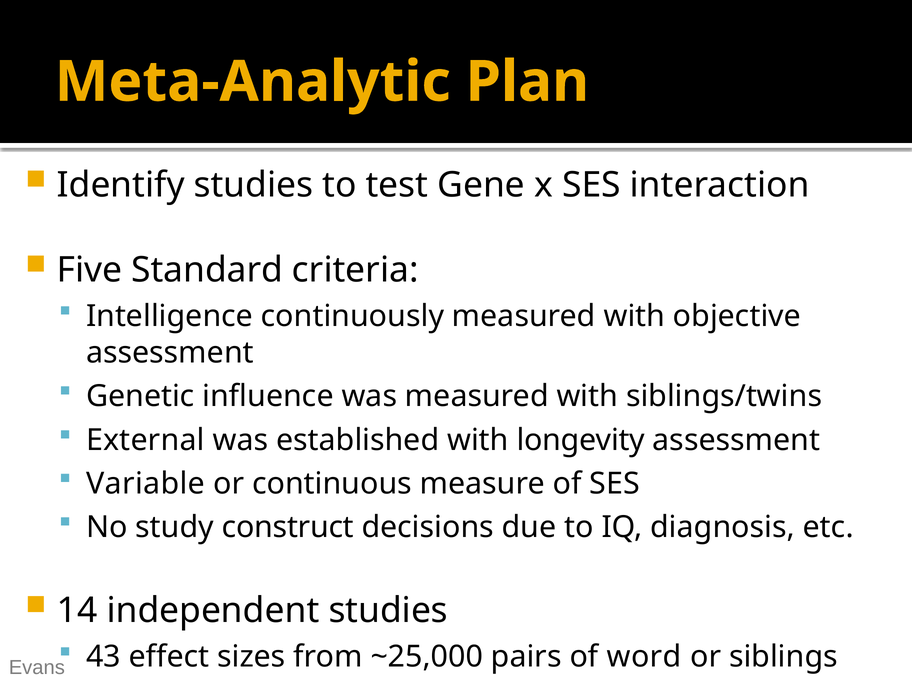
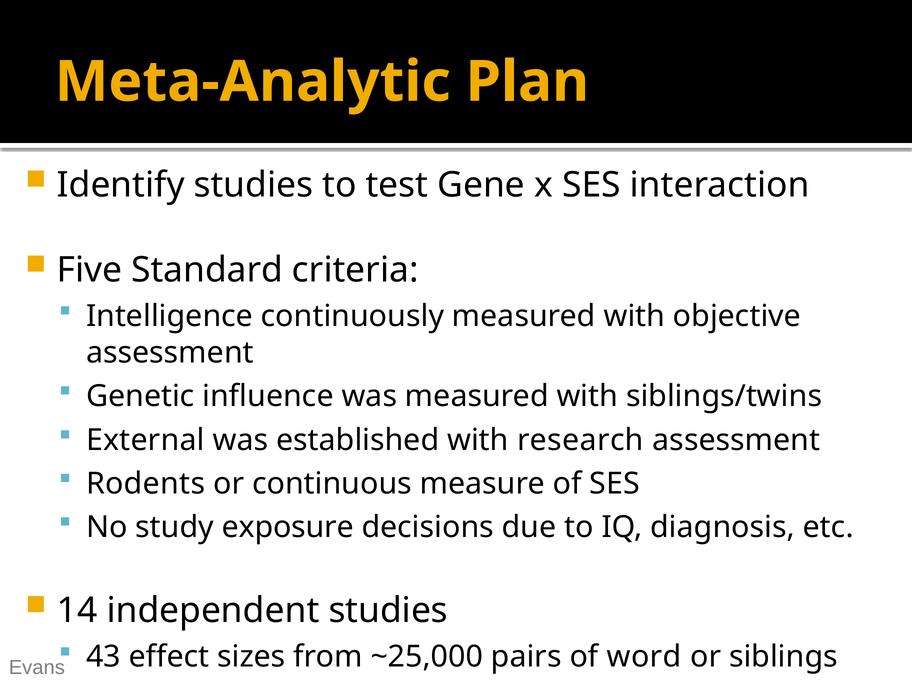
longevity: longevity -> research (580, 440)
Variable: Variable -> Rodents (146, 484)
construct: construct -> exposure (288, 527)
